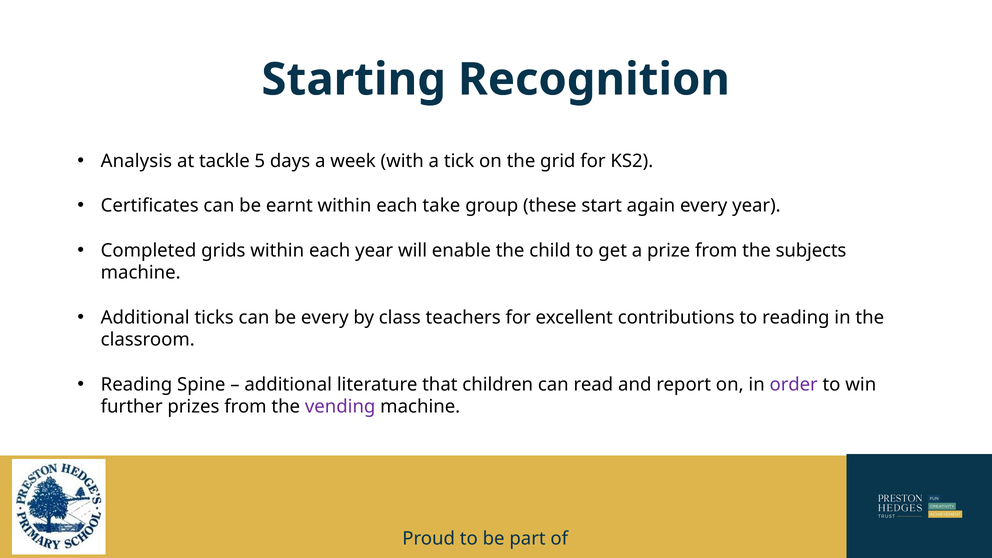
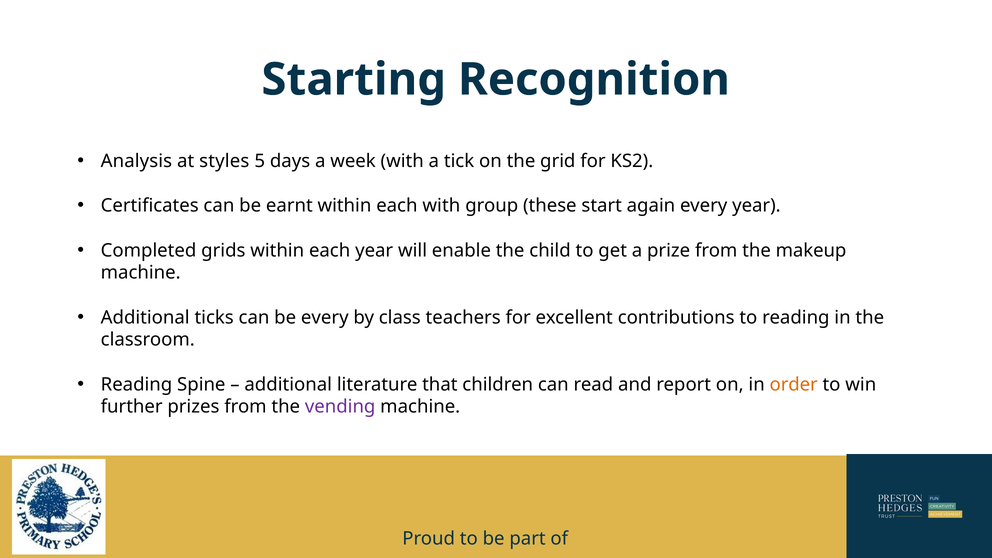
tackle: tackle -> styles (224, 161)
each take: take -> with (441, 206)
subjects: subjects -> makeup (811, 250)
order colour: purple -> orange (794, 384)
